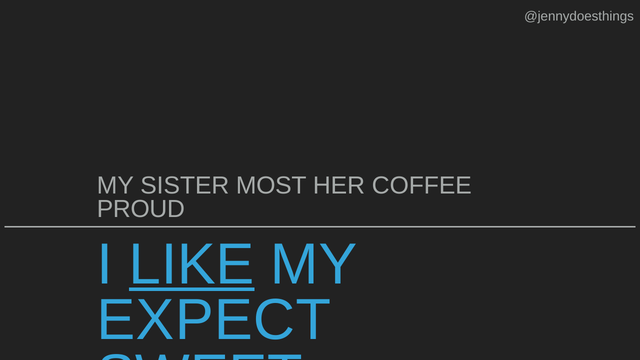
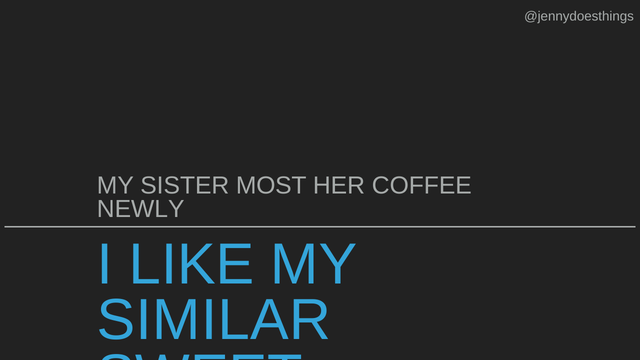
PROUD: PROUD -> NEWLY (141, 209)
LIKE underline: present -> none (192, 264)
EXPECT: EXPECT -> SIMILAR (214, 320)
